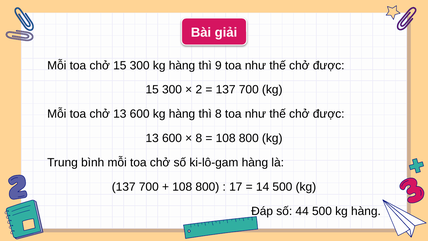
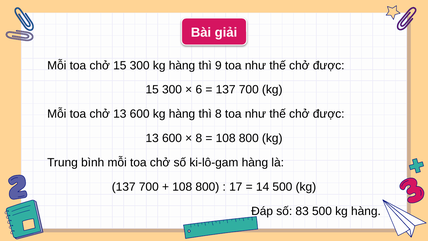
2: 2 -> 6 (199, 90)
44: 44 -> 83 (302, 211)
